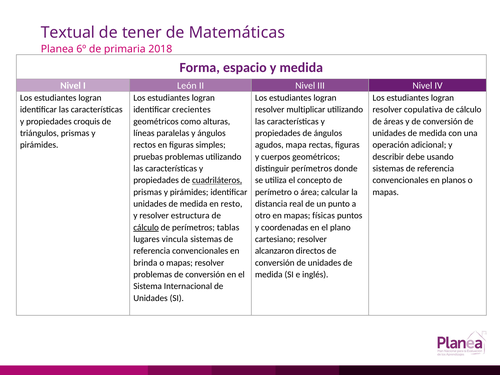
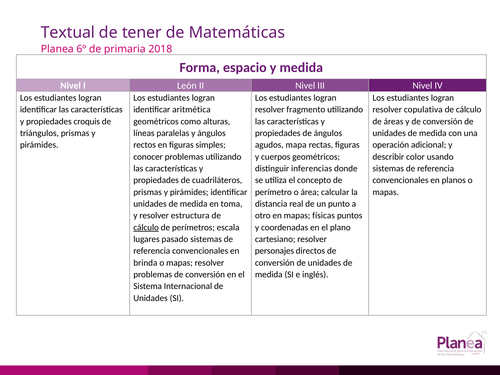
crecientes: crecientes -> aritmética (191, 110)
multiplicar: multiplicar -> fragmento (306, 110)
pruebas: pruebas -> conocer (148, 157)
debe: debe -> color (415, 157)
distinguir perímetros: perímetros -> inferencias (312, 169)
cuadriláteros underline: present -> none (217, 180)
resto: resto -> toma (232, 204)
tablas: tablas -> escala (228, 227)
vincula: vincula -> pasado (175, 239)
alcanzaron: alcanzaron -> personajes (274, 251)
